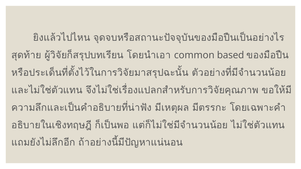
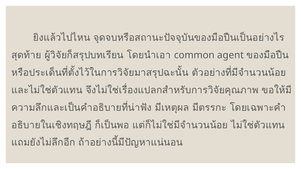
based: based -> agent (230, 55)
